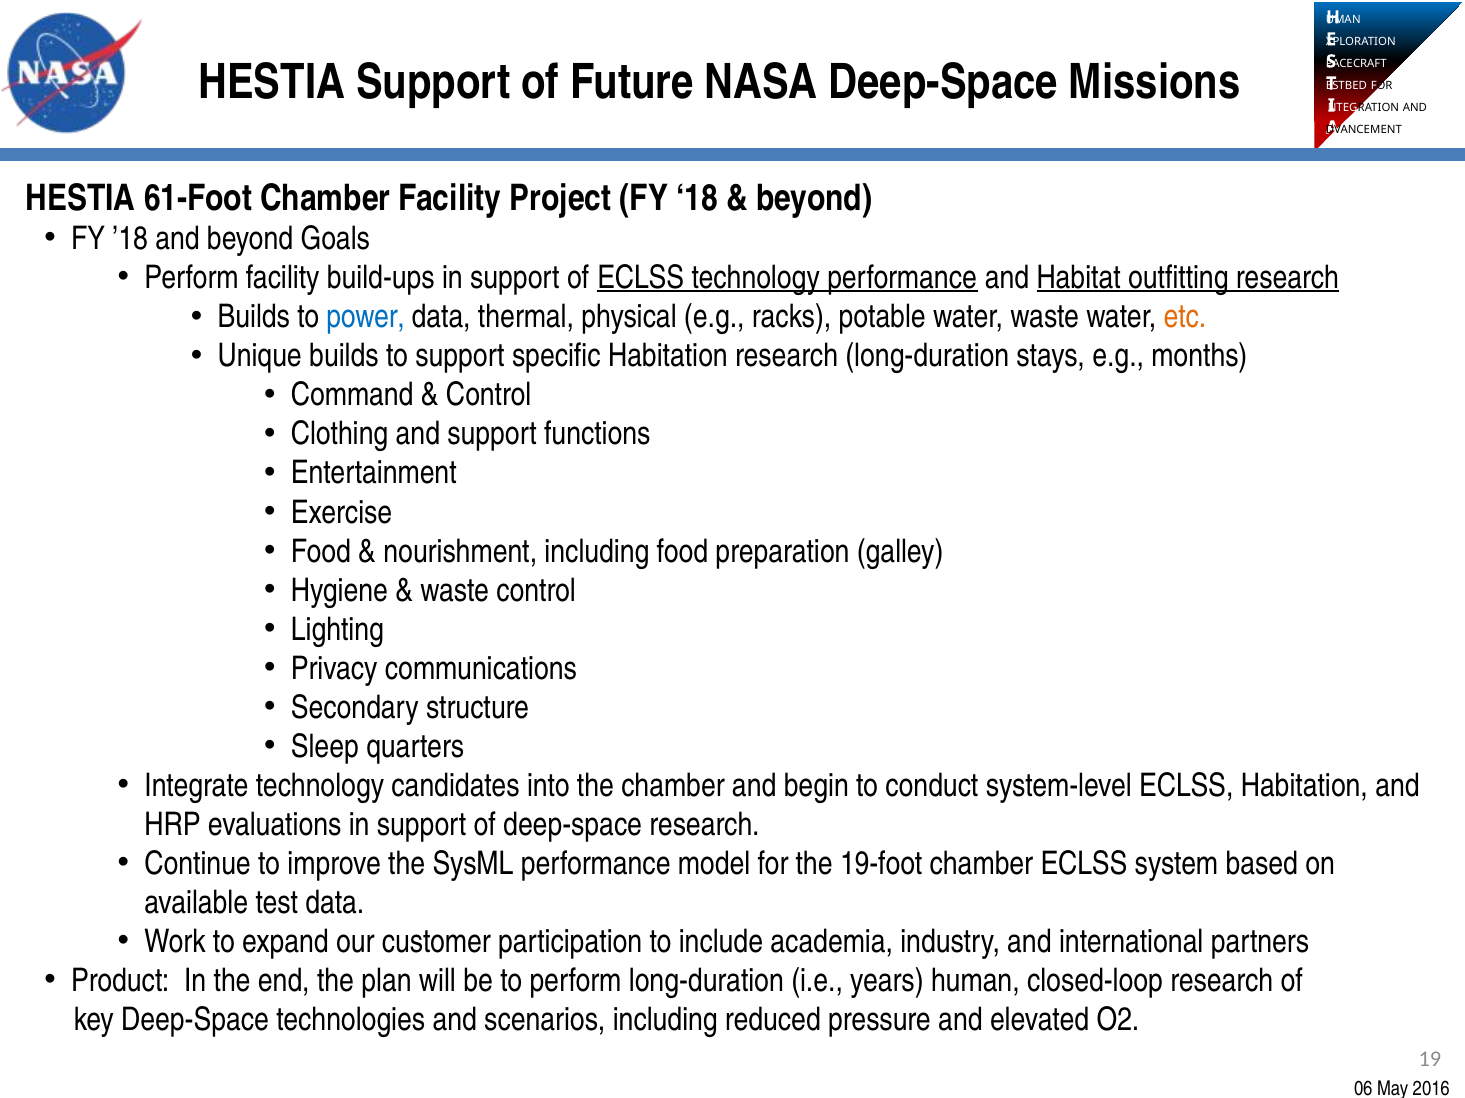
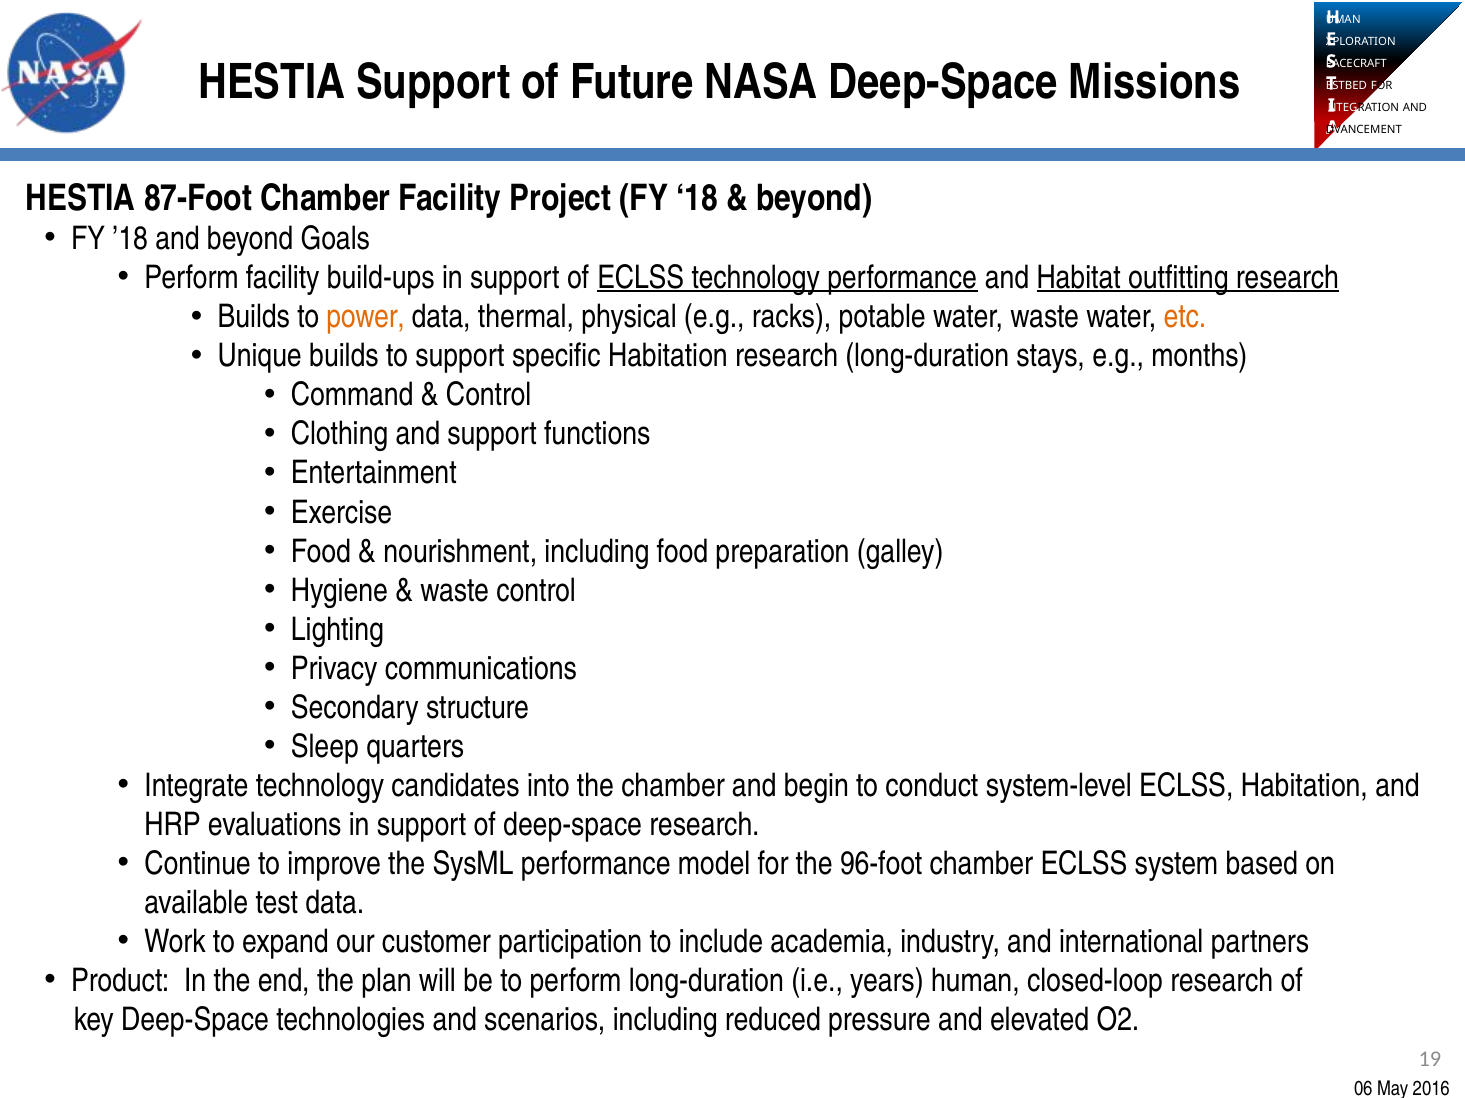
61-Foot: 61-Foot -> 87-Foot (198, 198)
power colour: blue -> orange (366, 317)
19-foot: 19-foot -> 96-foot (881, 864)
